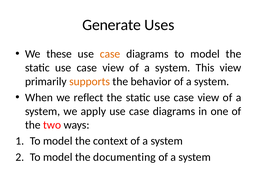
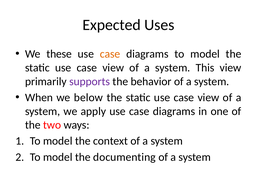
Generate: Generate -> Expected (112, 25)
supports colour: orange -> purple (90, 81)
reflect: reflect -> below (88, 97)
